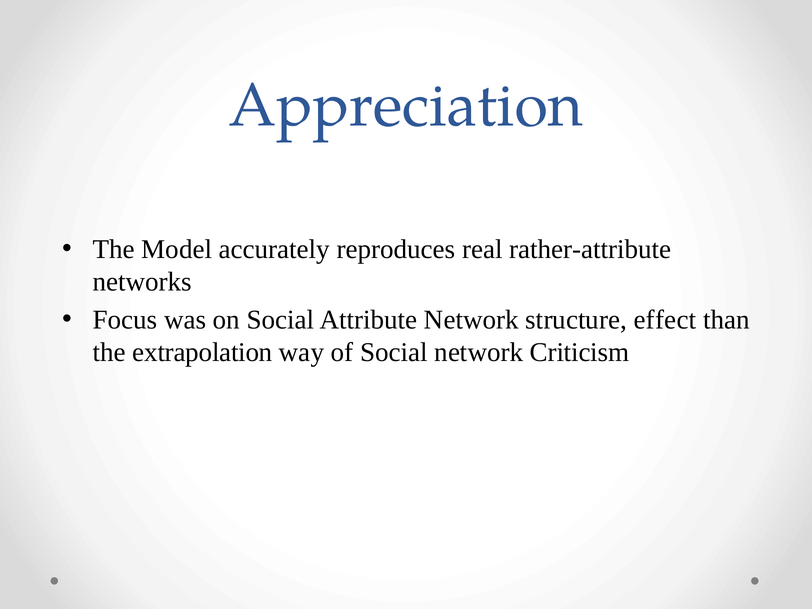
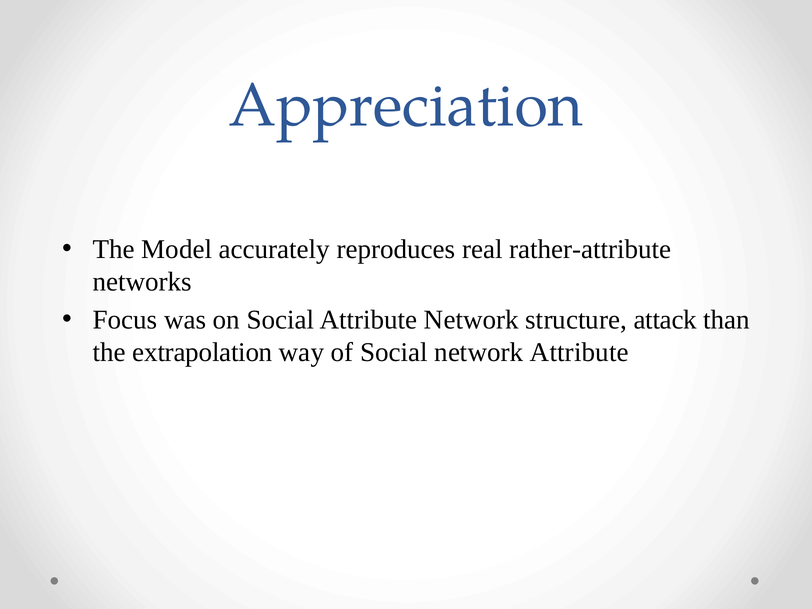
effect: effect -> attack (665, 320)
network Criticism: Criticism -> Attribute (579, 352)
